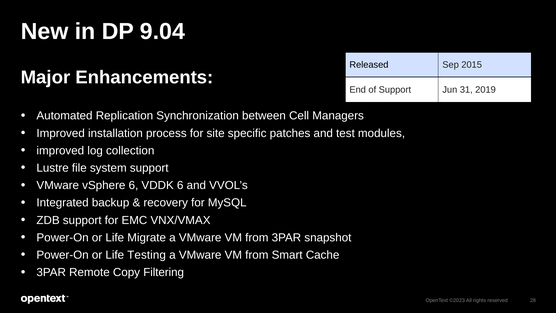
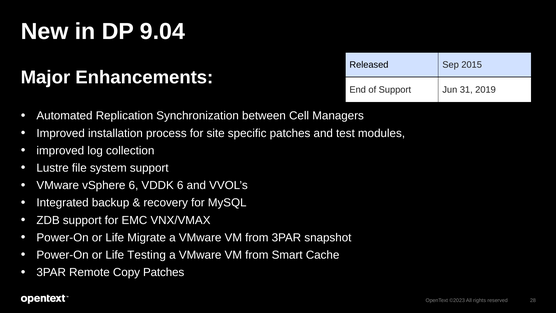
Copy Filtering: Filtering -> Patches (164, 272)
